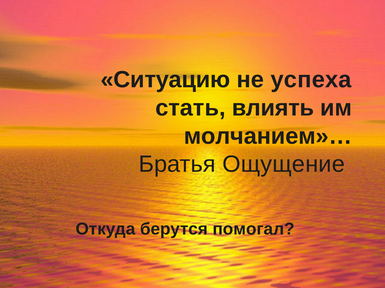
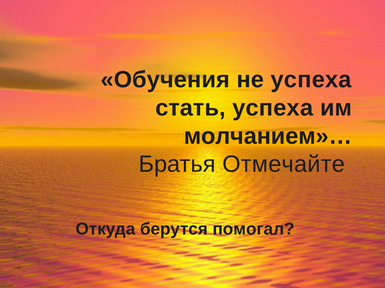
Ситуацию: Ситуацию -> Обучения (165, 80)
стать влиять: влиять -> успеха (273, 108)
Ощущение: Ощущение -> Отмечайте (284, 165)
